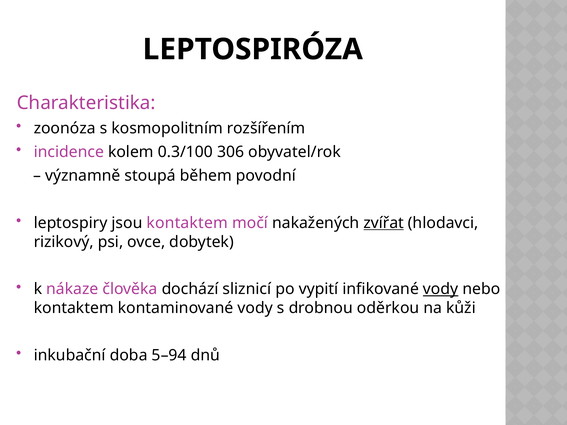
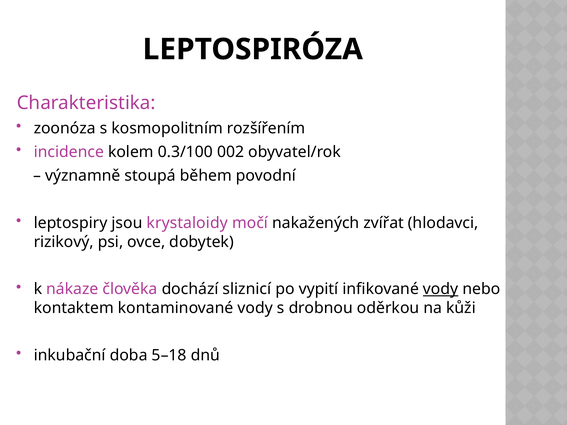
306: 306 -> 002 (231, 152)
jsou kontaktem: kontaktem -> krystaloidy (187, 223)
zvířat underline: present -> none (384, 223)
5–94: 5–94 -> 5–18 (169, 356)
